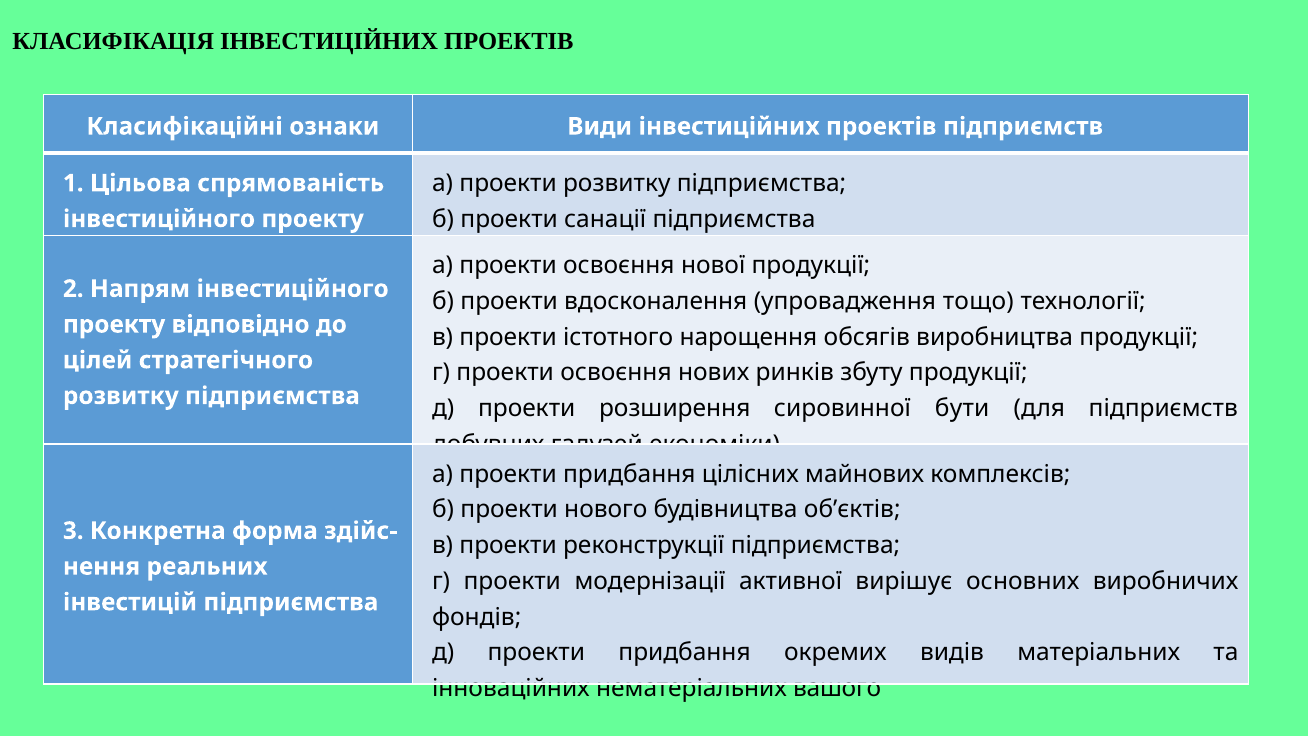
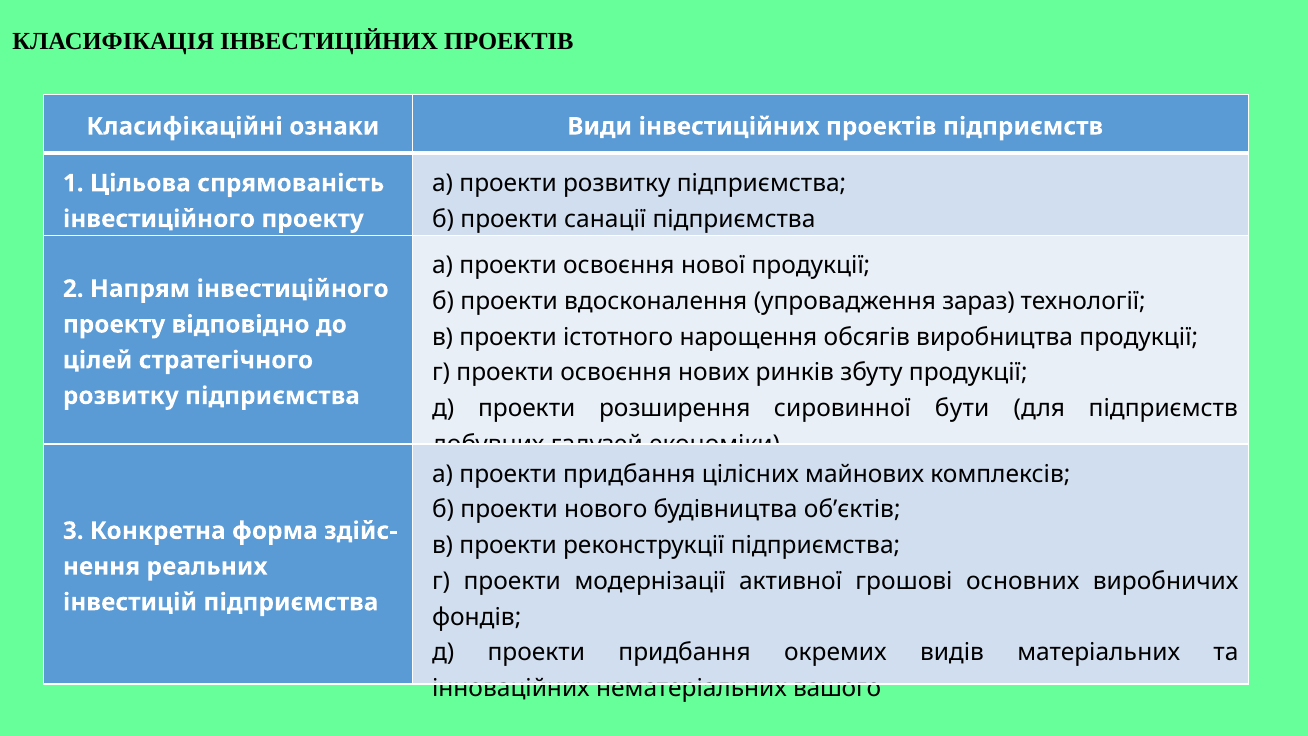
тощо: тощо -> зараз (978, 301)
вирішує: вирішує -> грошові (904, 581)
